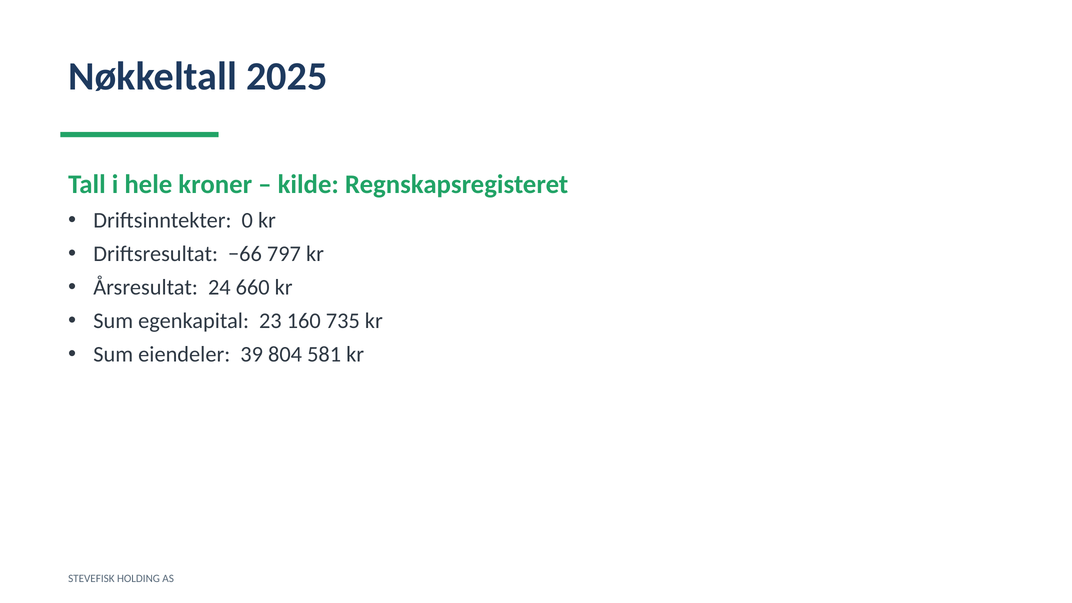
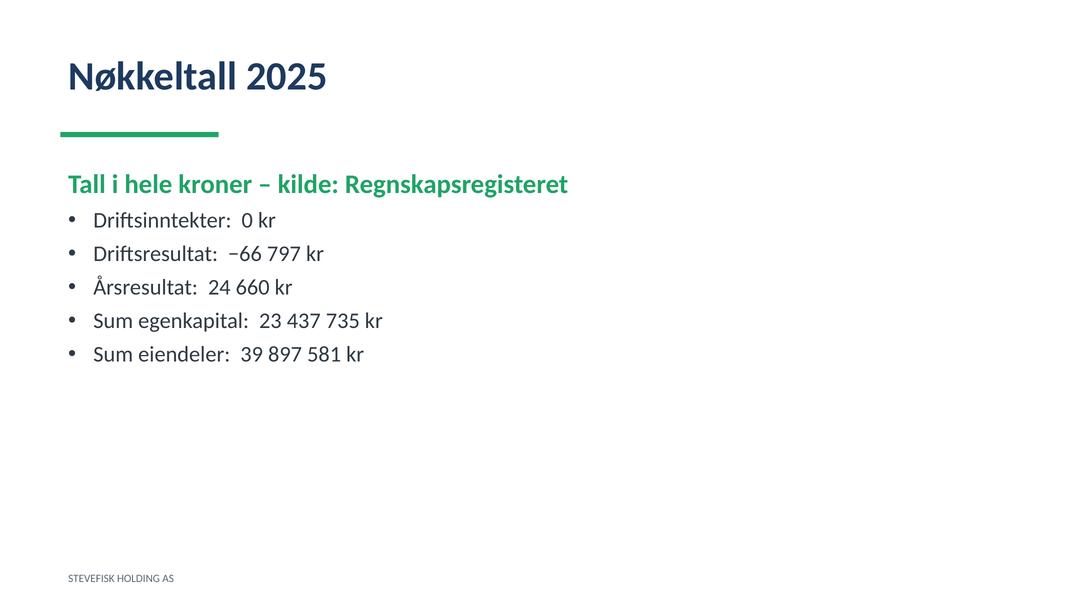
160: 160 -> 437 (304, 321)
804: 804 -> 897 (285, 355)
